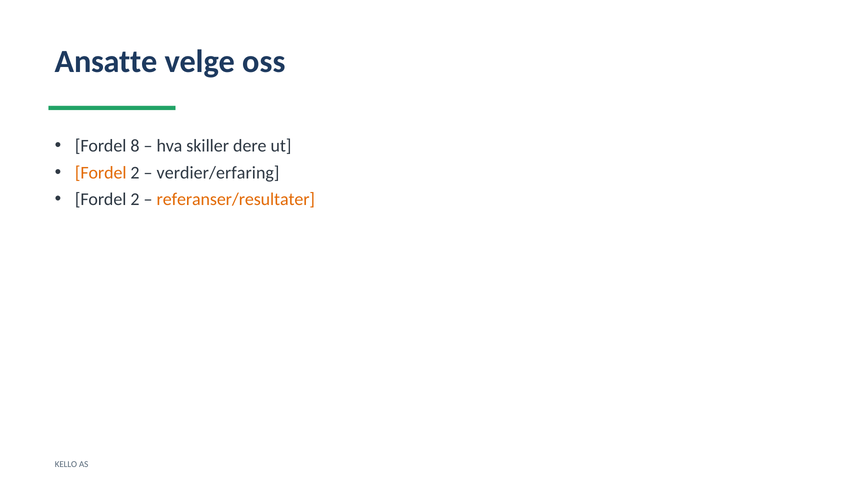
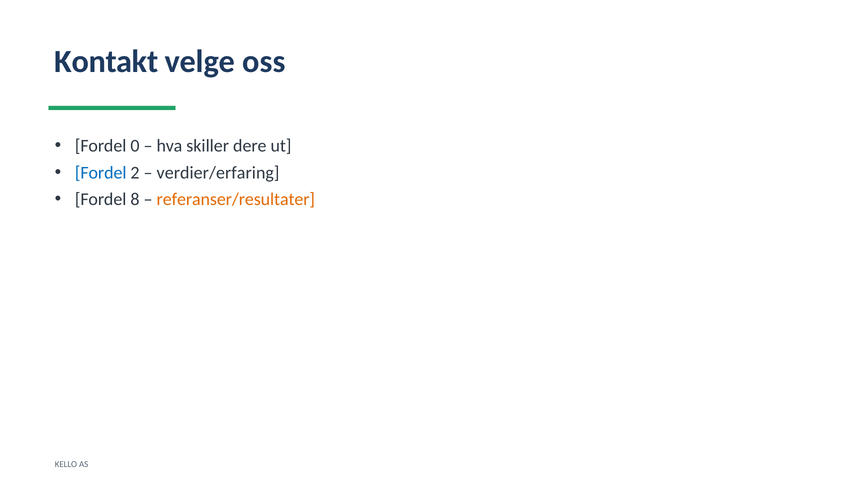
Ansatte: Ansatte -> Kontakt (106, 61)
8: 8 -> 0 (135, 146)
Fordel colour: orange -> blue (101, 173)
2: 2 -> 8 (135, 200)
